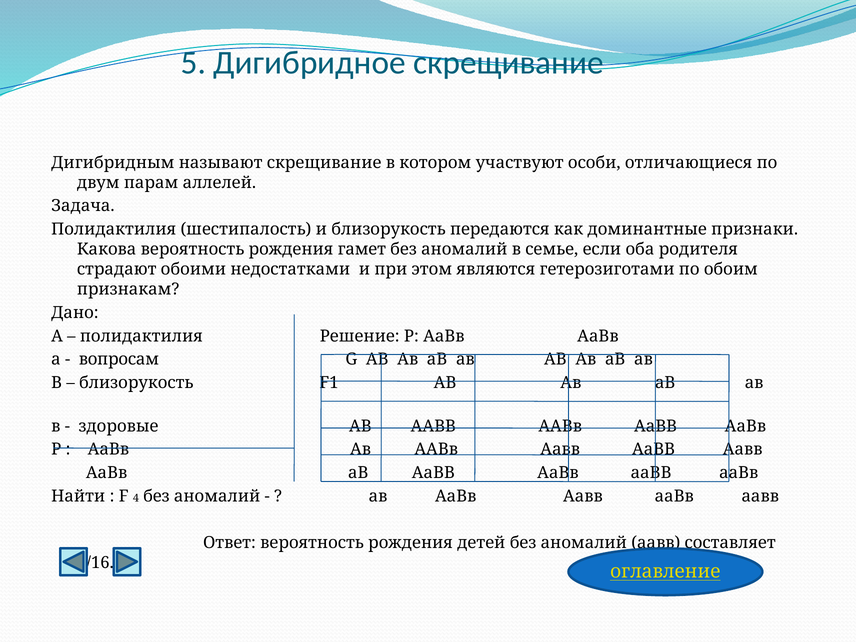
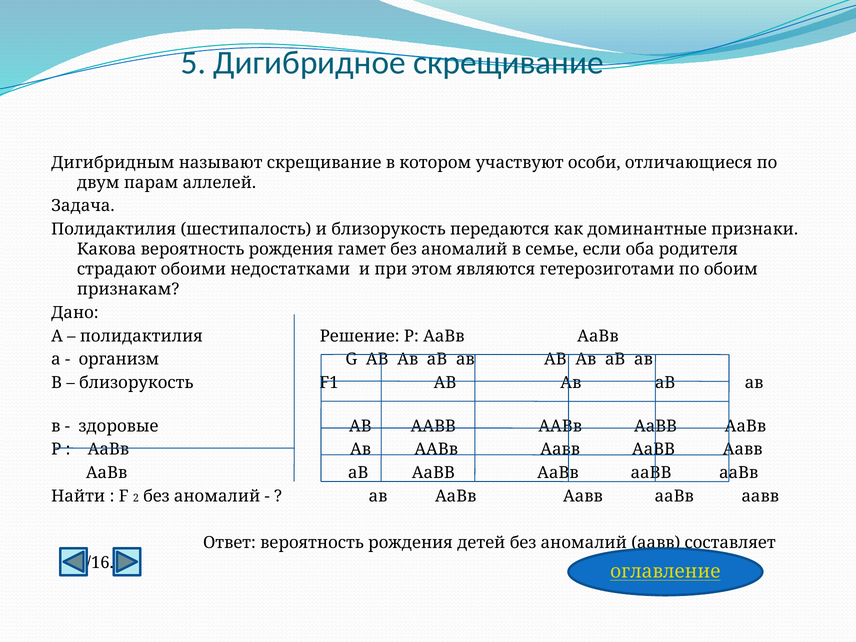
вопросам: вопросам -> организм (119, 359)
4: 4 -> 2 (136, 498)
